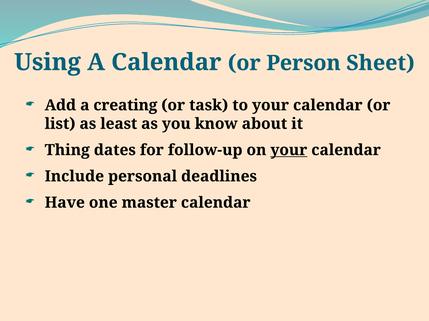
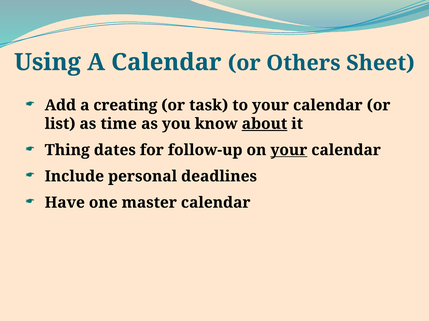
Person: Person -> Others (303, 63)
least: least -> time (119, 124)
about underline: none -> present (264, 124)
